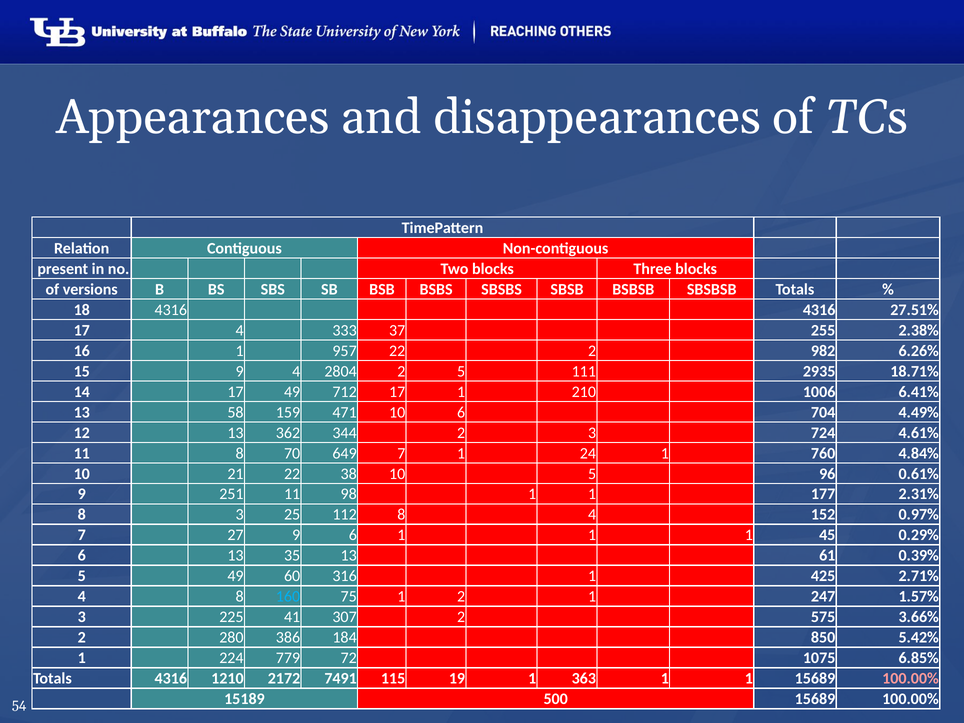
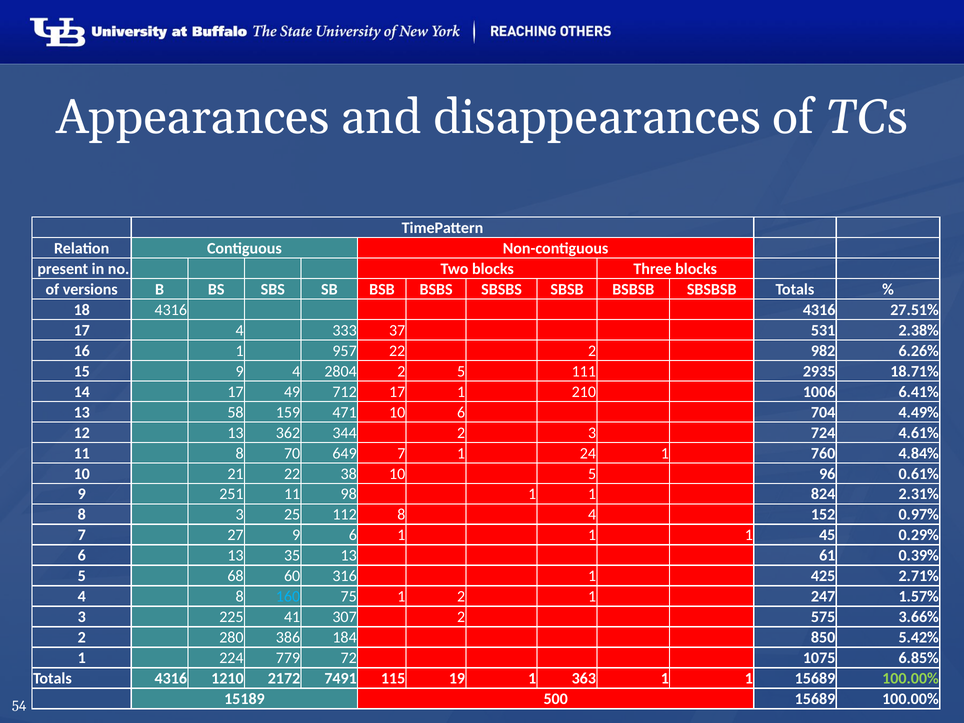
255: 255 -> 531 (823, 330)
177: 177 -> 824 (823, 494)
5 49: 49 -> 68 (236, 576)
100.00% colour: pink -> light green (910, 679)
